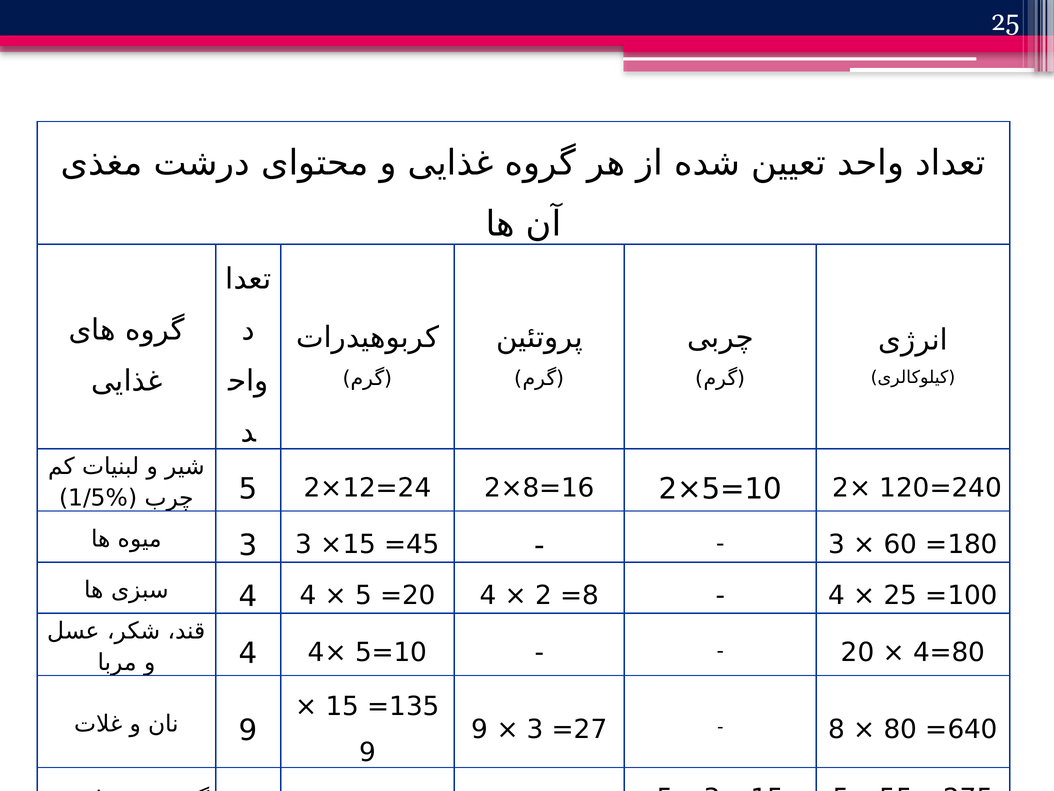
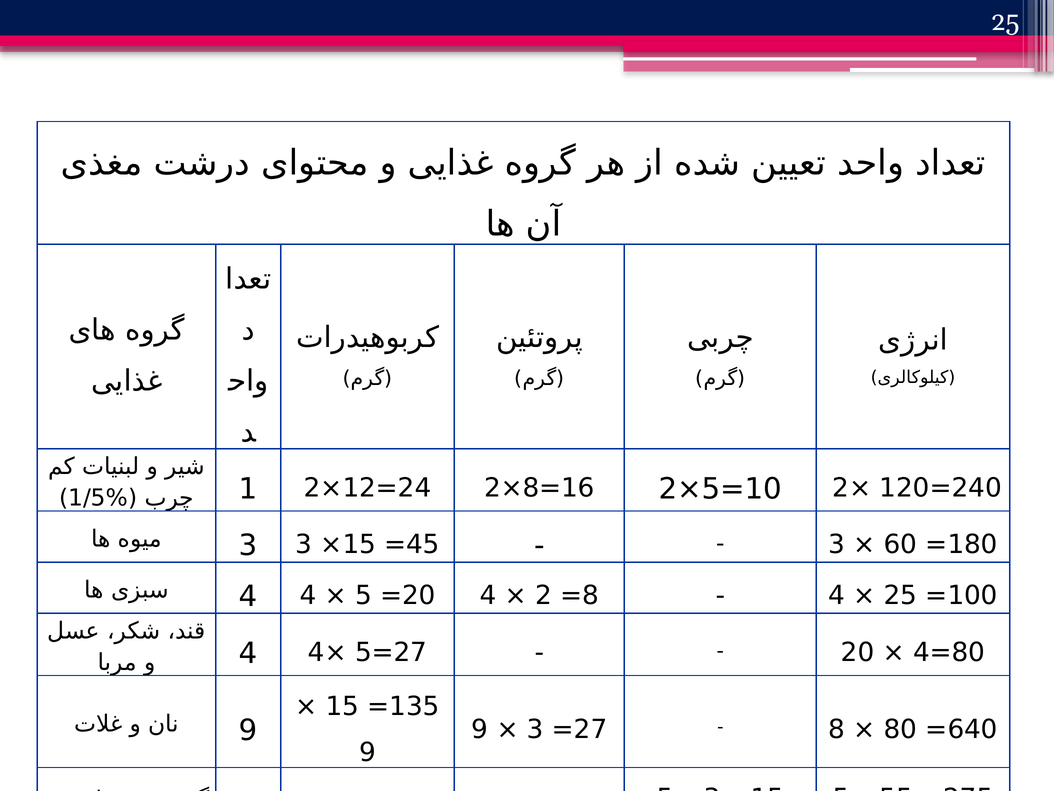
5: 5 -> 1 (248, 489)
4 10: 10 -> 27 (410, 652)
